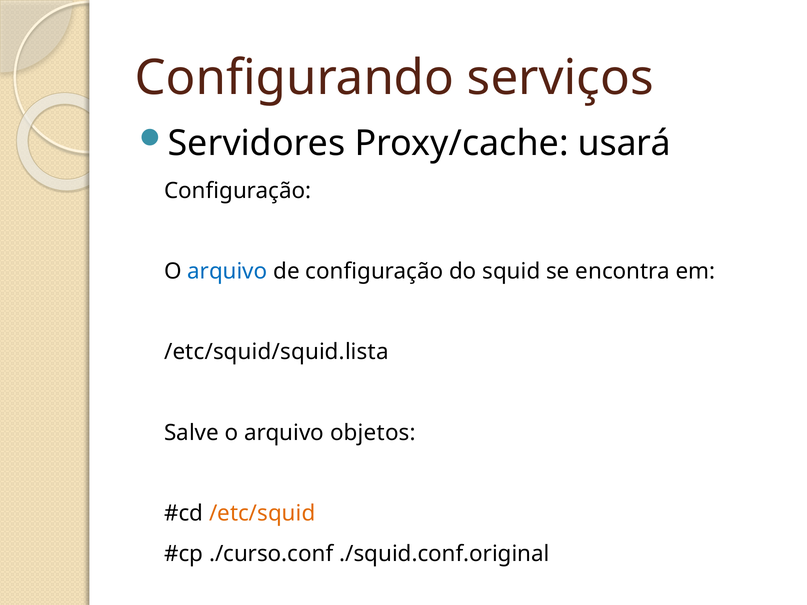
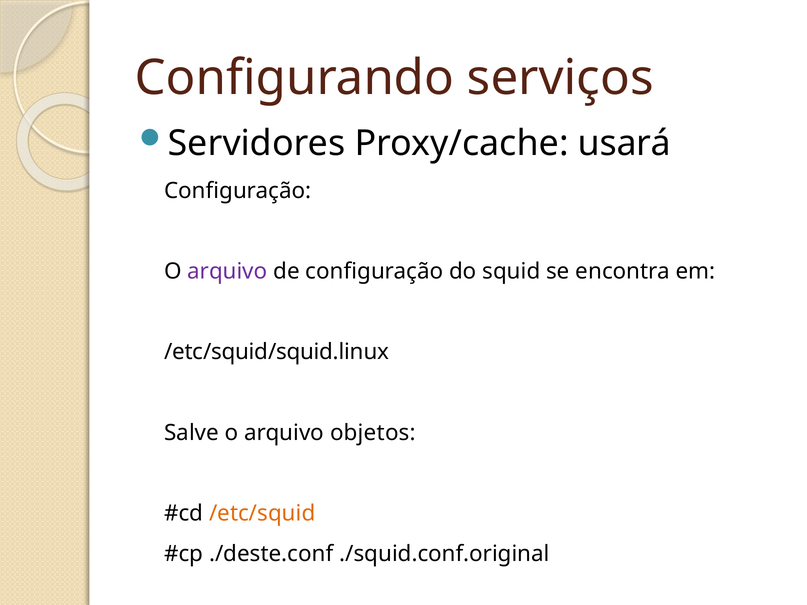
arquivo colour: blue -> purple (227, 272)
/etc/squid/squid.lista: /etc/squid/squid.lista -> /etc/squid/squid.linux (277, 352)
./curso.conf: ./curso.conf -> ./deste.conf (271, 554)
